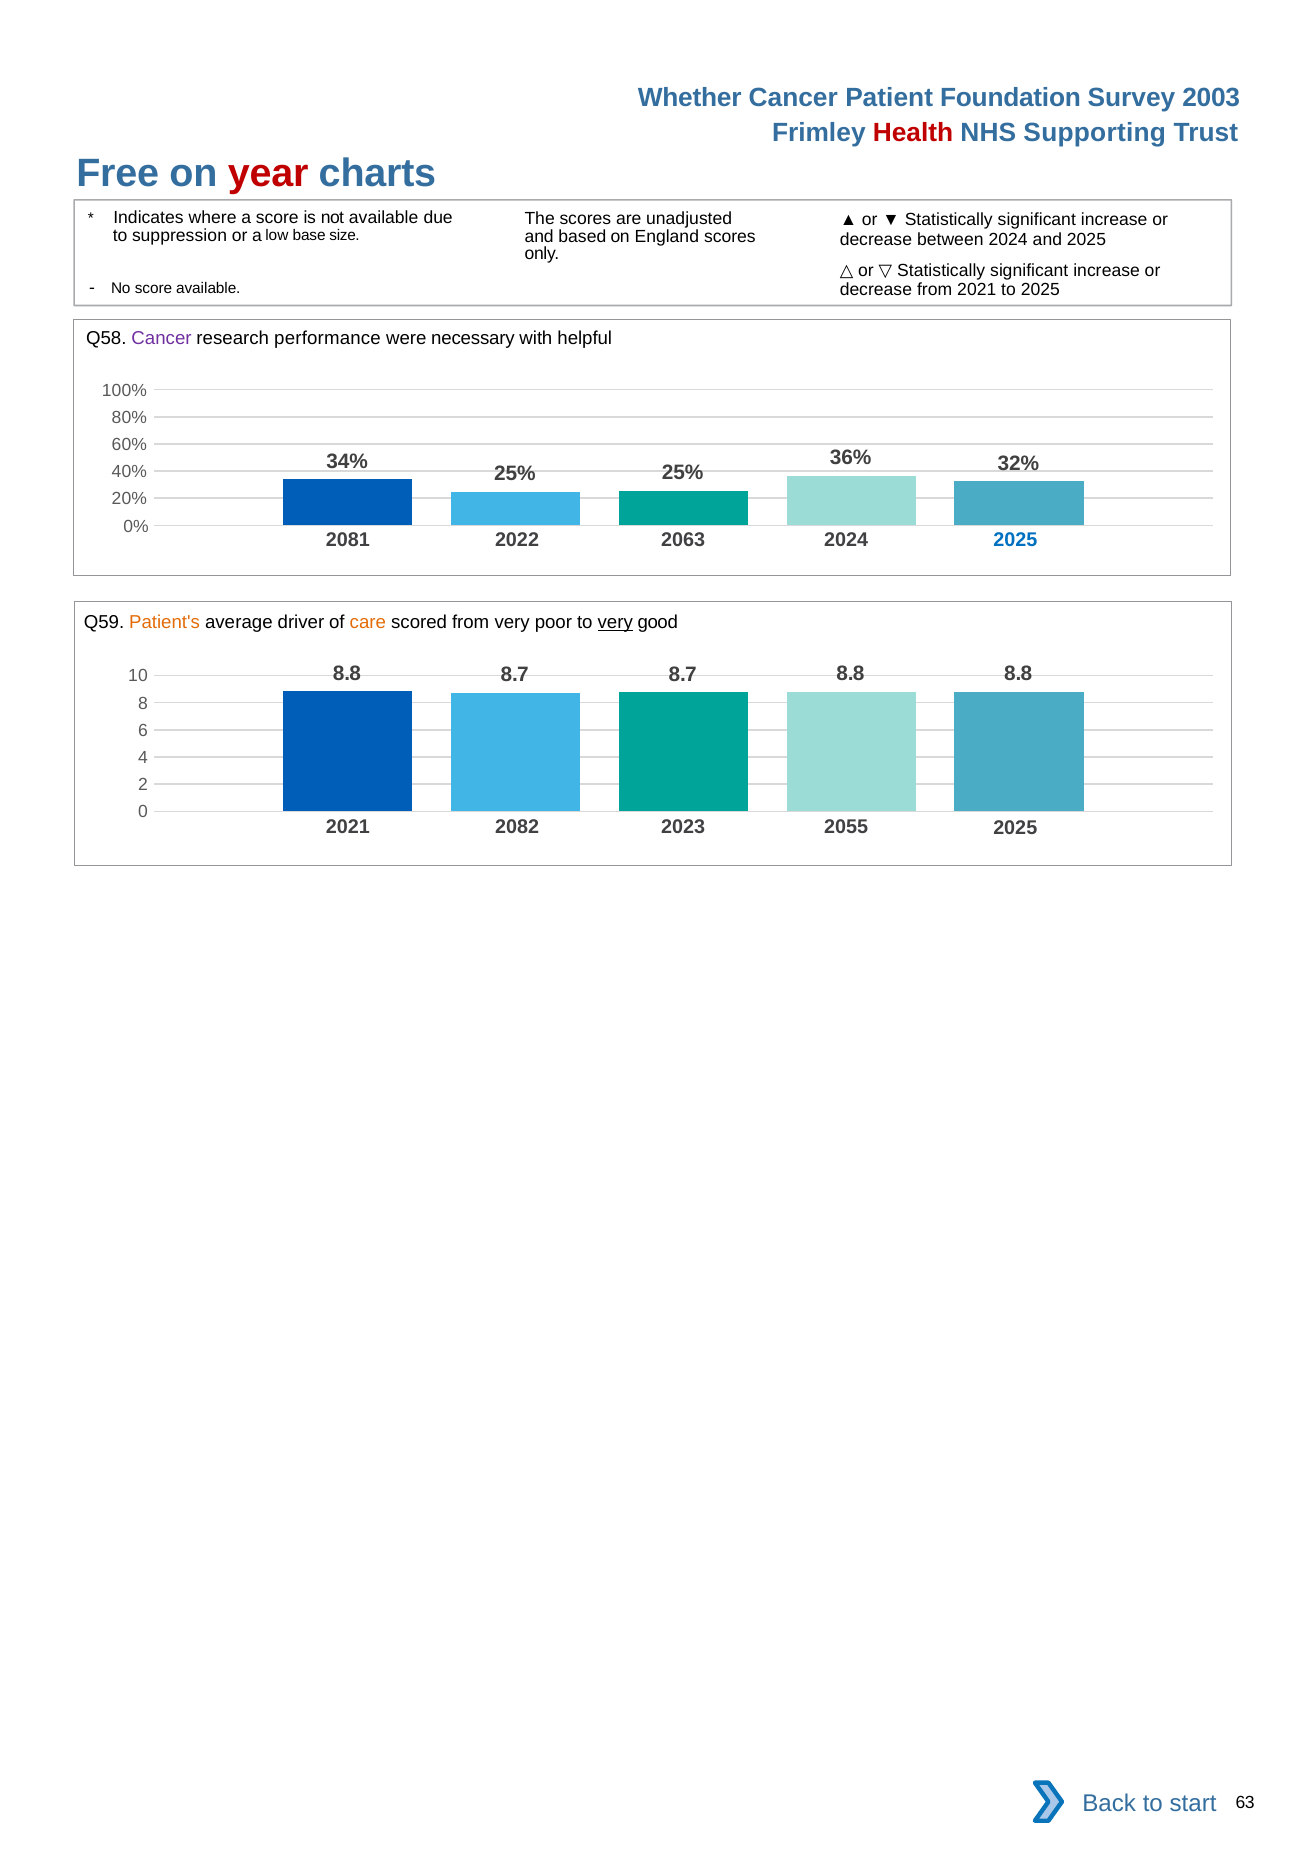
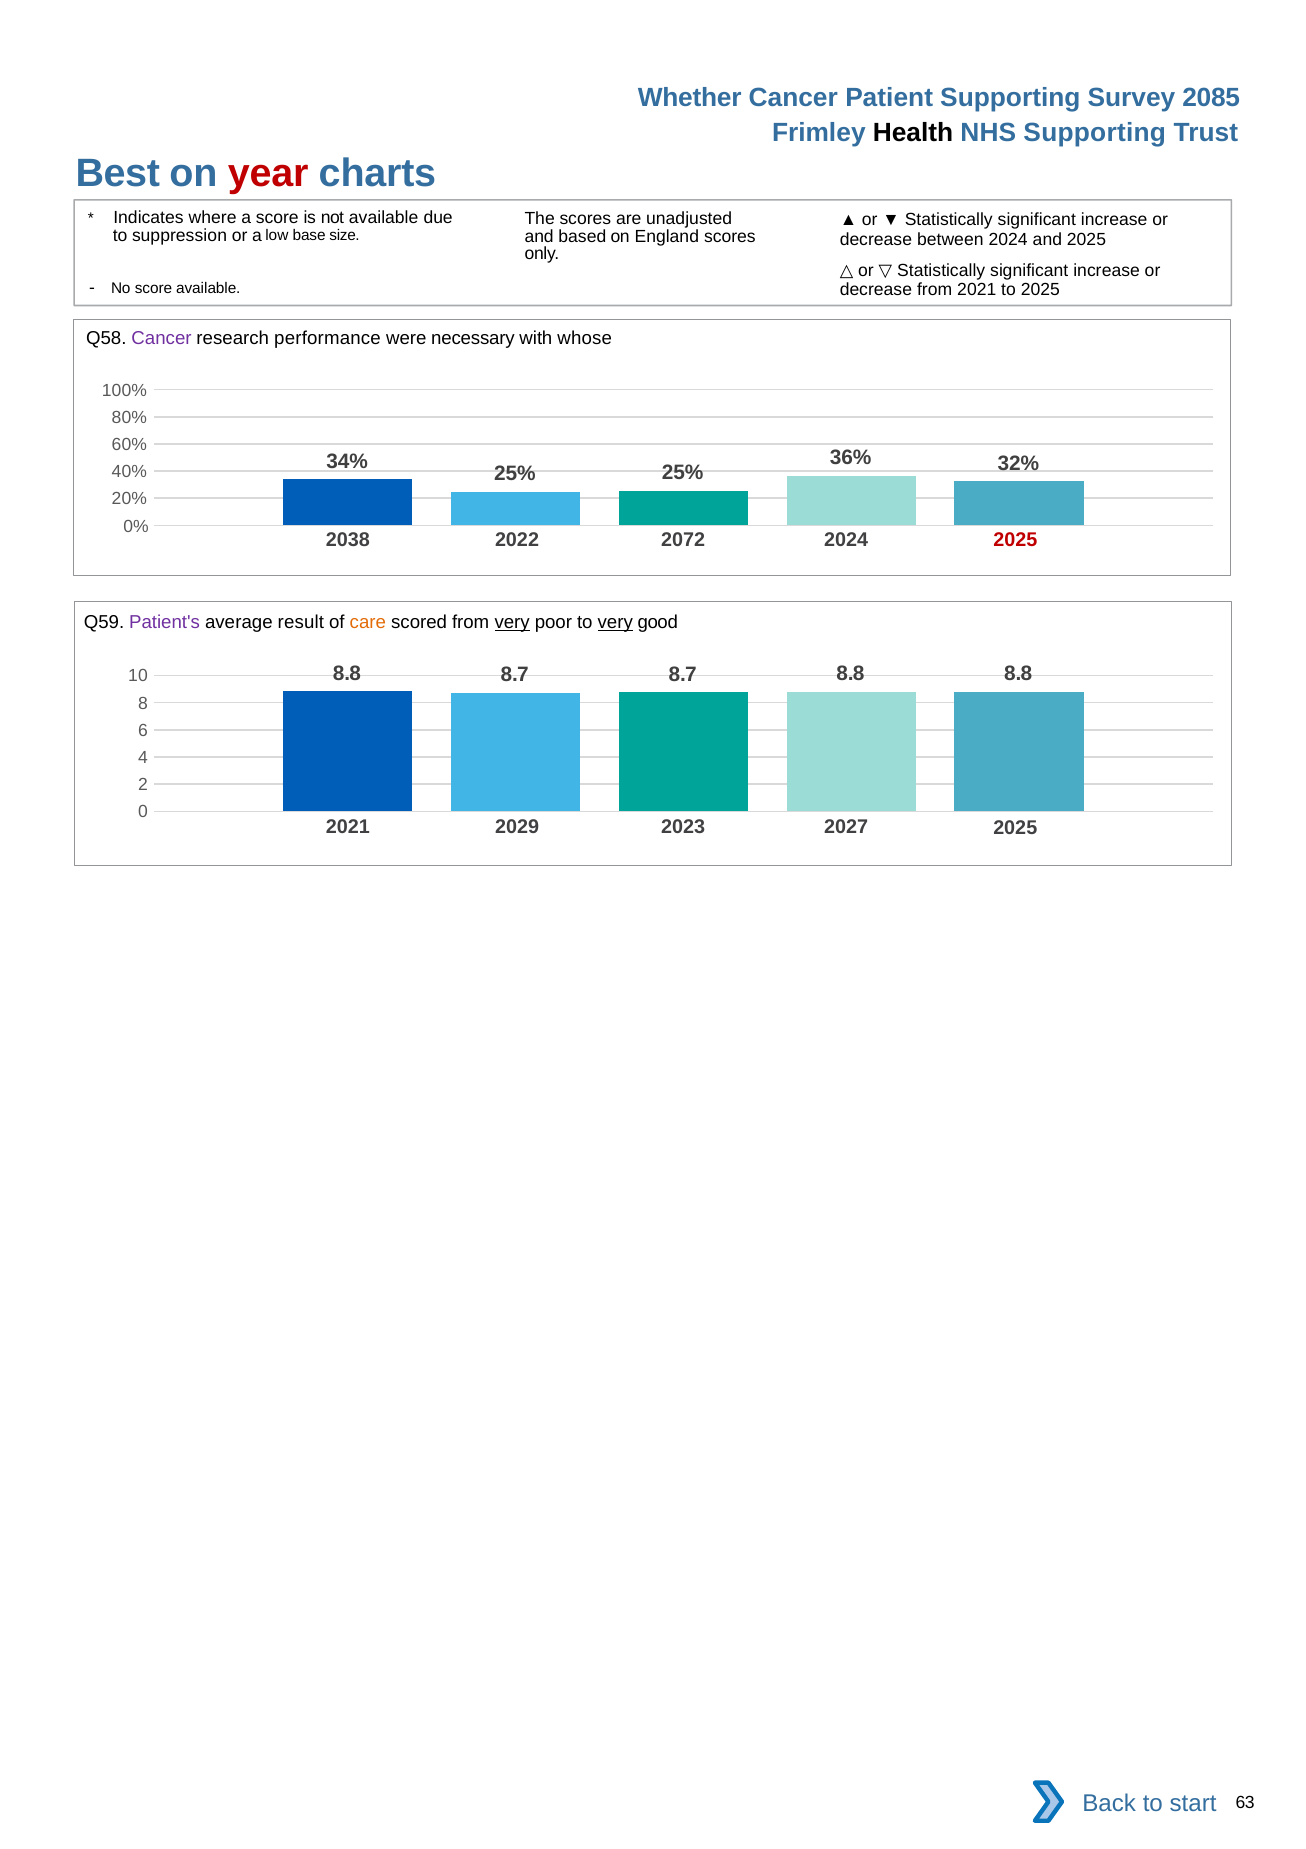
Patient Foundation: Foundation -> Supporting (1010, 97)
2003: 2003 -> 2085 (1211, 97)
Health colour: red -> black (913, 133)
Free: Free -> Best (118, 174)
helpful: helpful -> whose (585, 338)
2081: 2081 -> 2038 (348, 539)
2063: 2063 -> 2072 (683, 539)
2025 colour: blue -> red (1015, 539)
Patient's colour: orange -> purple (165, 622)
driver: driver -> result (301, 622)
very underline: none -> present (512, 622)
2082: 2082 -> 2029 (517, 827)
2055: 2055 -> 2027 (846, 827)
